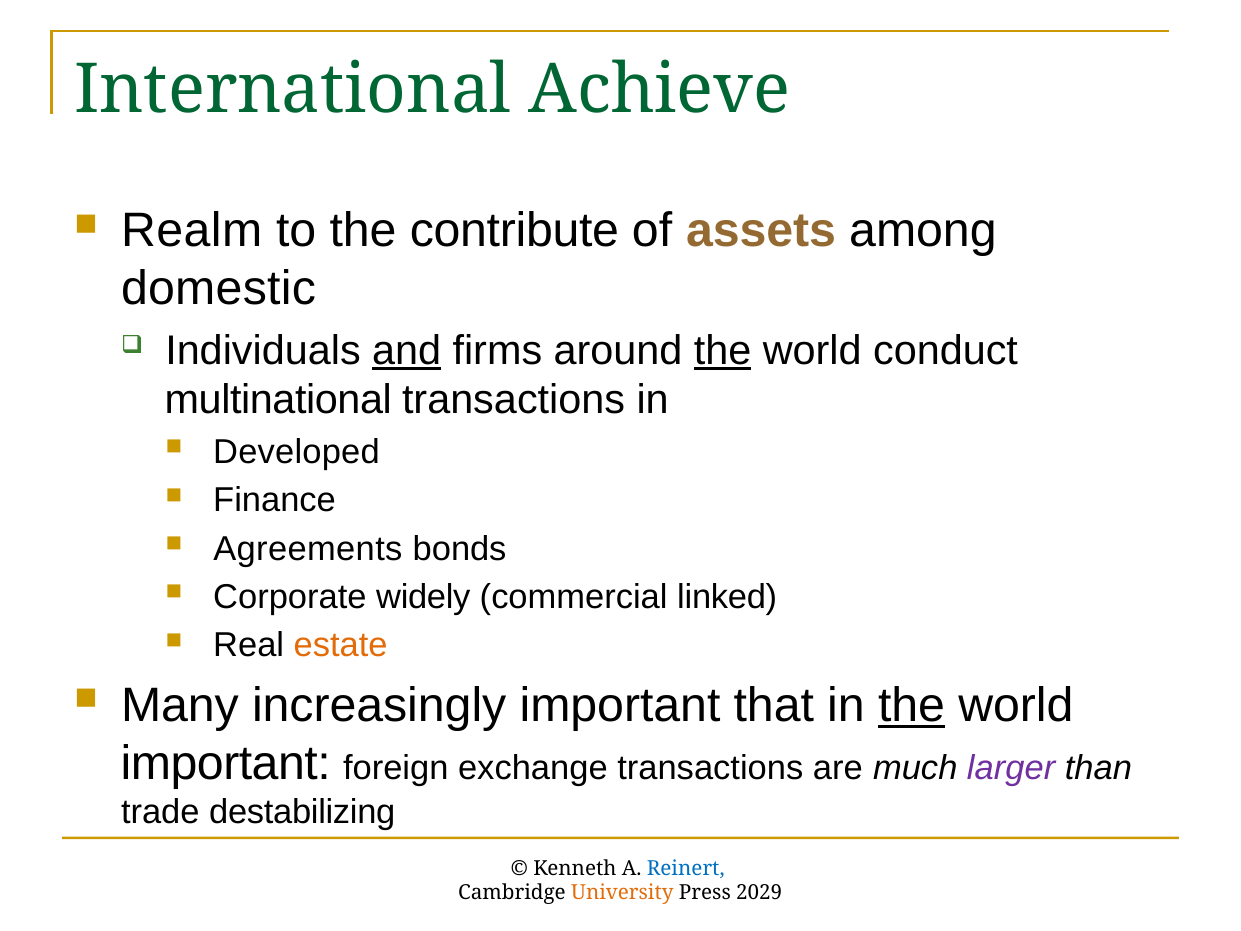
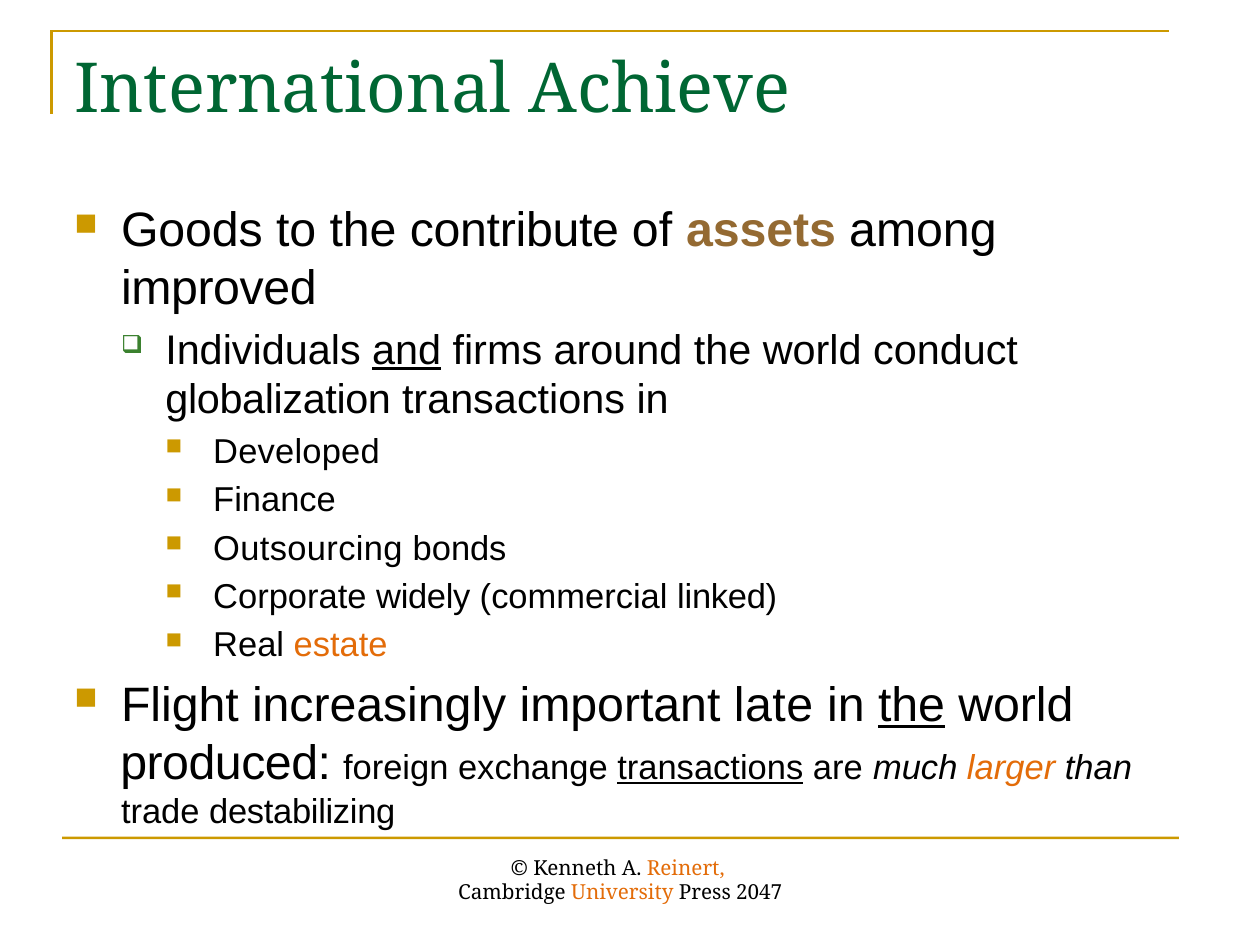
Realm: Realm -> Goods (192, 231)
domestic: domestic -> improved (219, 289)
the underline: present -> none (723, 350)
multinational: multinational -> globalization (278, 400)
Agreements: Agreements -> Outsourcing (308, 549)
Many: Many -> Flight (180, 705)
that: that -> late (774, 705)
important: important -> produced (226, 763)
transactions underline: none -> present (710, 768)
larger colour: purple -> orange (1011, 768)
Reinert colour: blue -> orange (686, 868)
2029: 2029 -> 2047 (759, 893)
